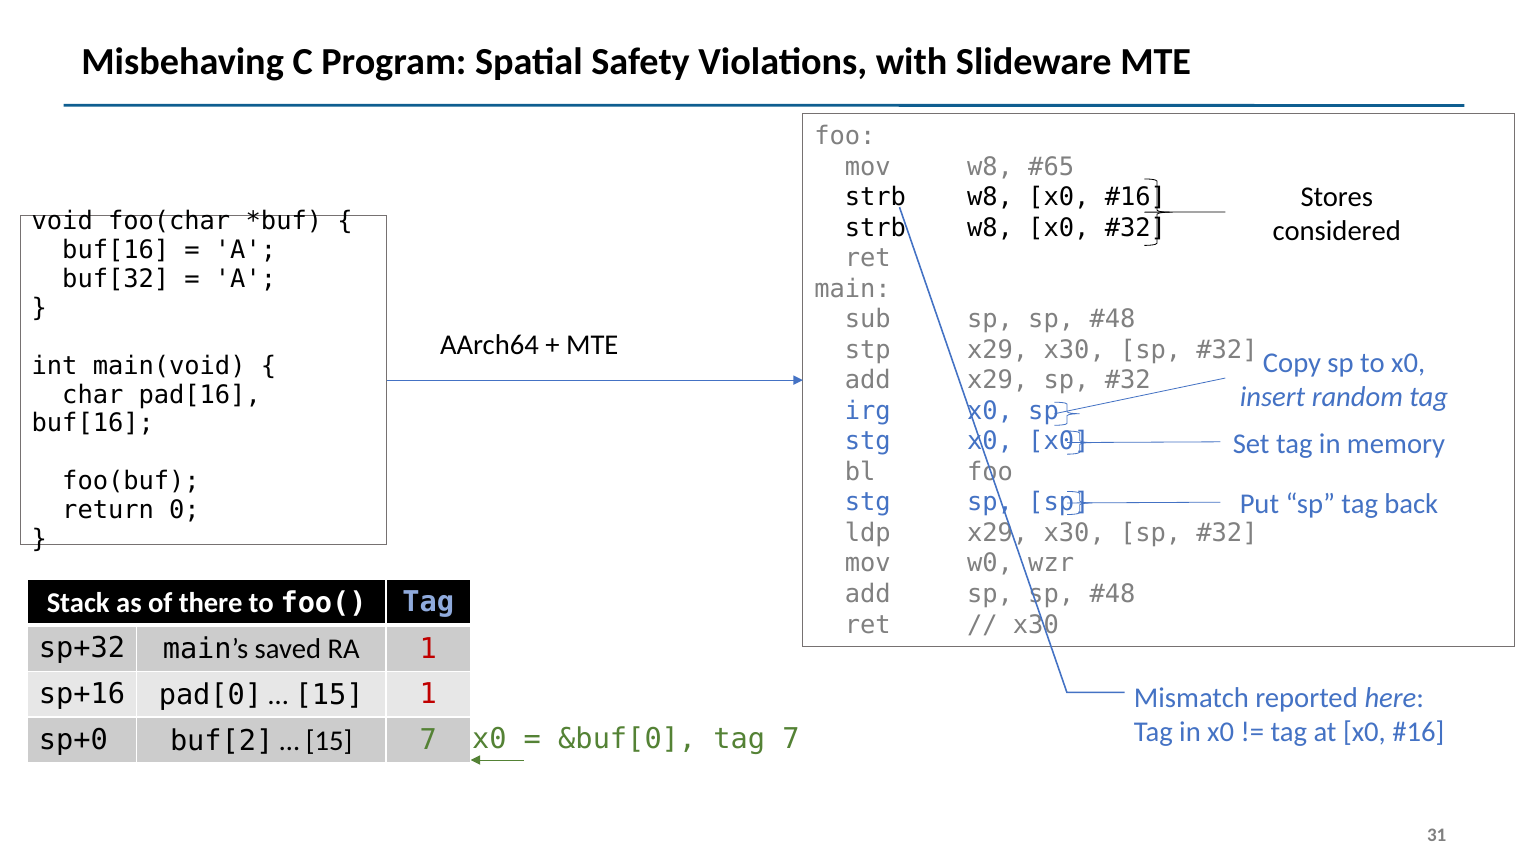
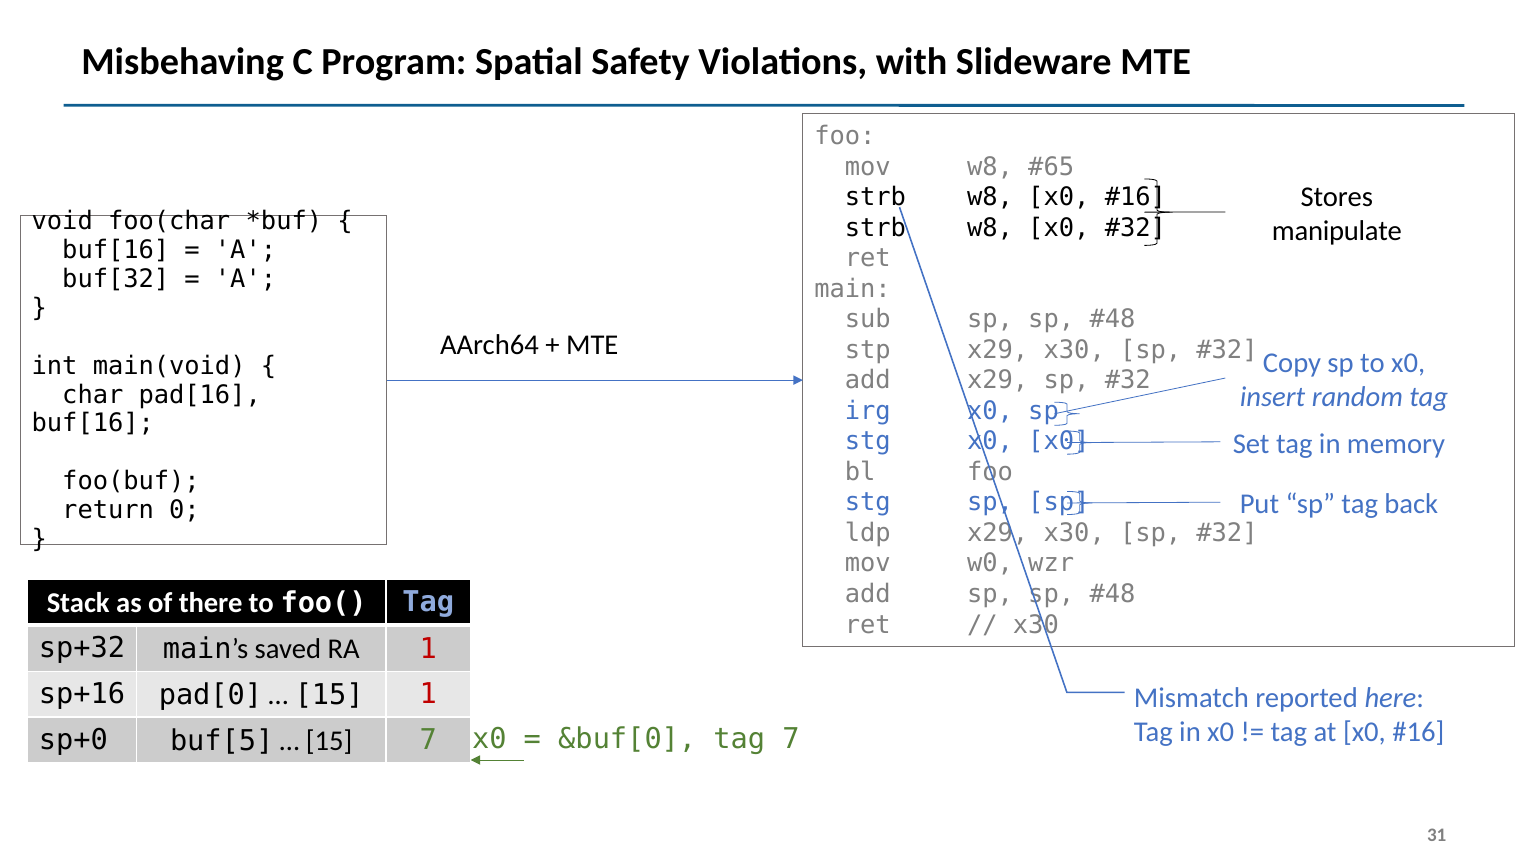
considered: considered -> manipulate (1337, 231)
buf[2: buf[2 -> buf[5 (222, 741)
